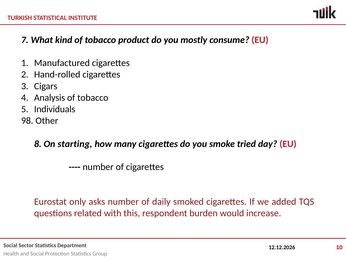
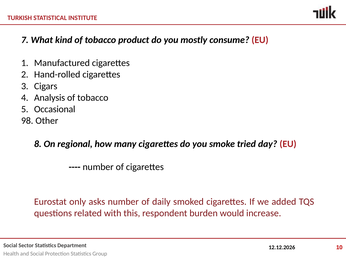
Individuals: Individuals -> Occasional (55, 109)
starting: starting -> regional (75, 144)
